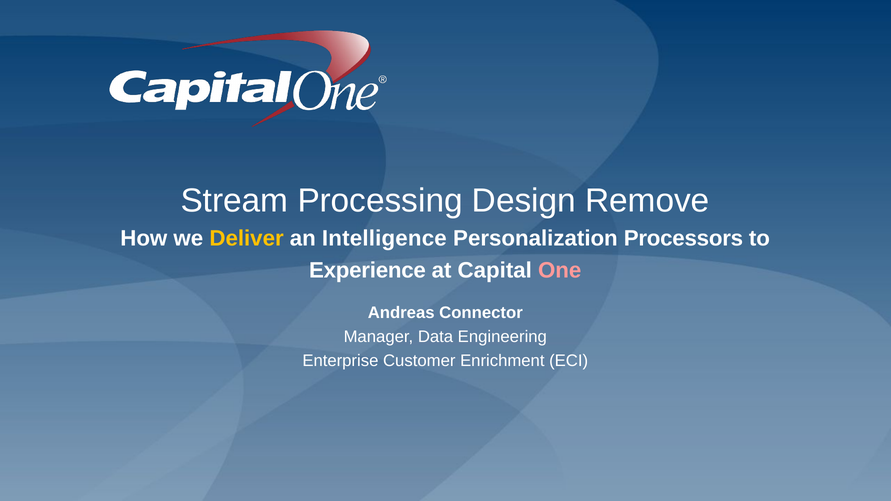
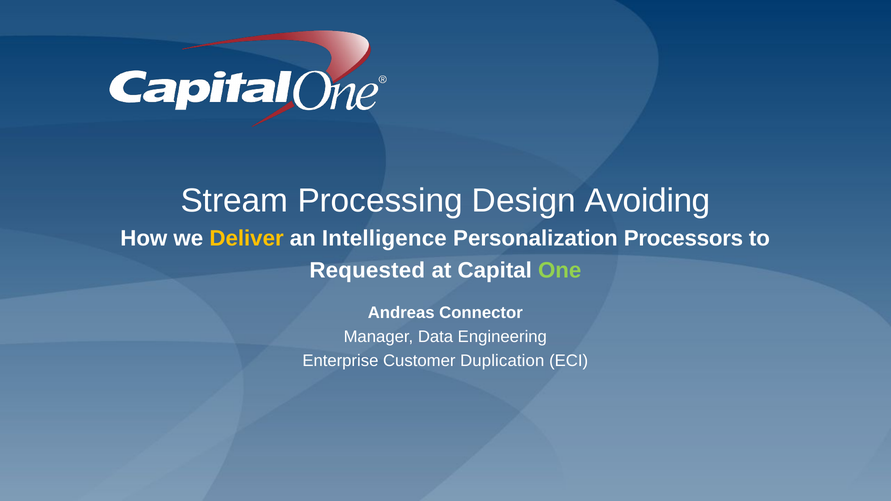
Remove: Remove -> Avoiding (648, 201)
Experience: Experience -> Requested (367, 271)
One colour: pink -> light green (560, 271)
Enrichment: Enrichment -> Duplication (502, 361)
